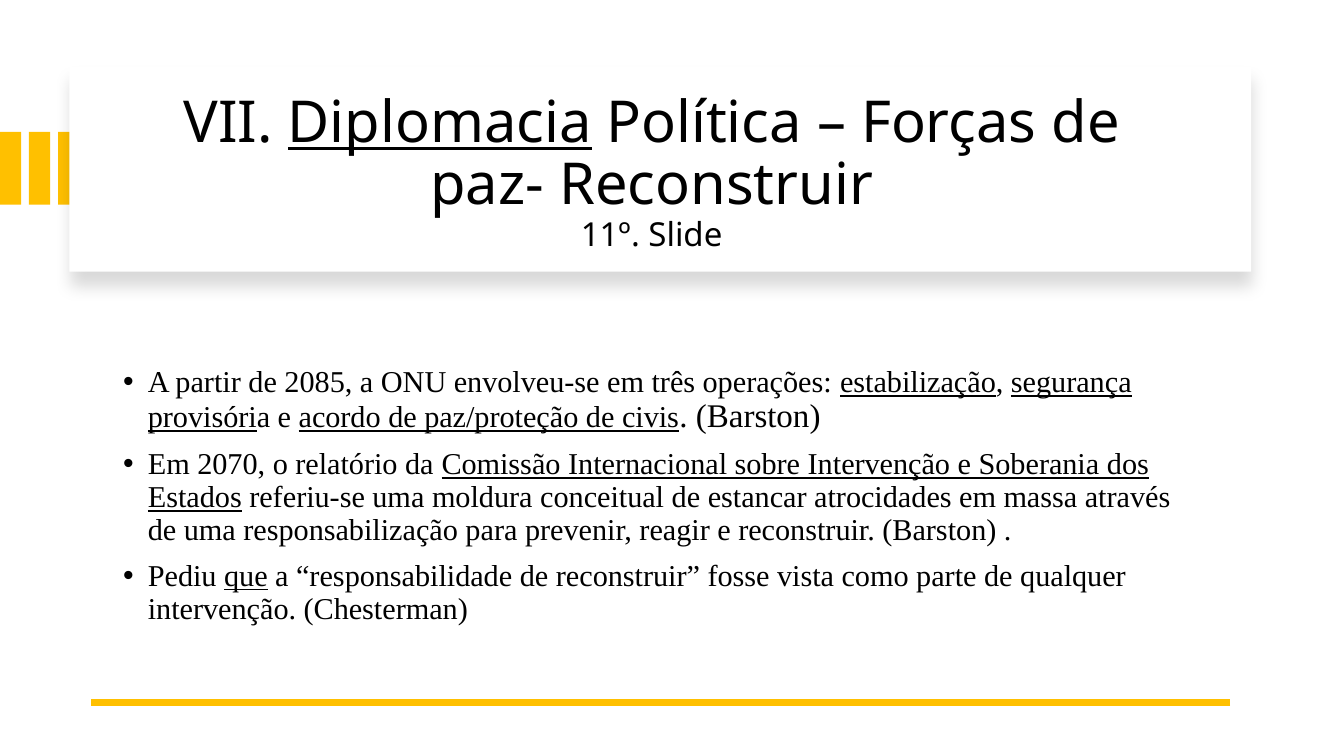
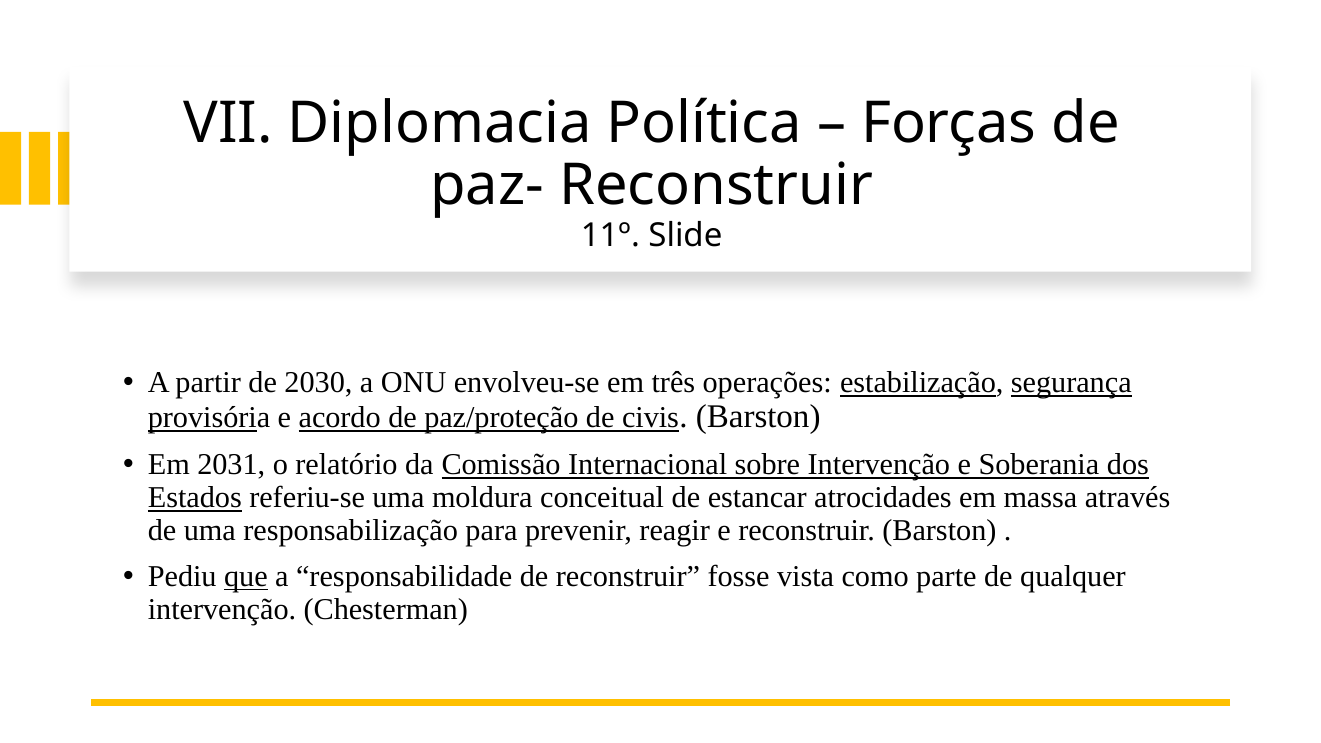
Diplomacia underline: present -> none (440, 124)
2085: 2085 -> 2030 (318, 383)
2070: 2070 -> 2031 (231, 465)
